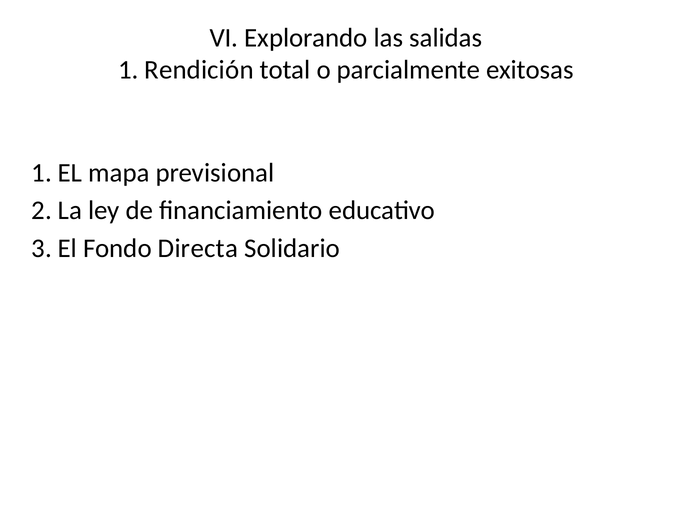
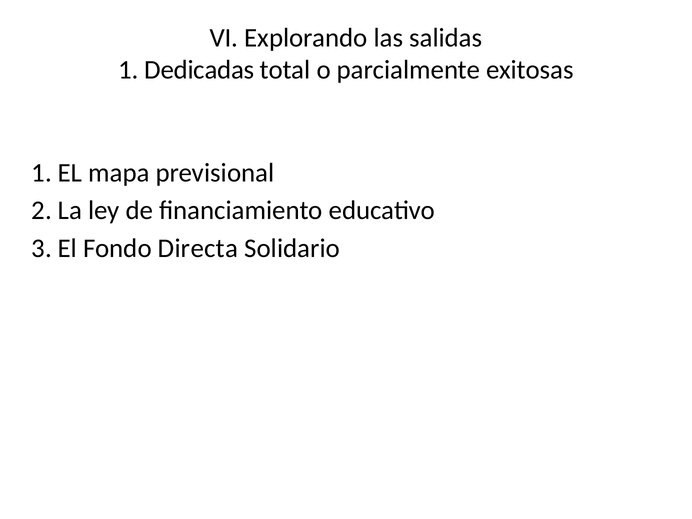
Rendición: Rendición -> Dedicadas (199, 70)
